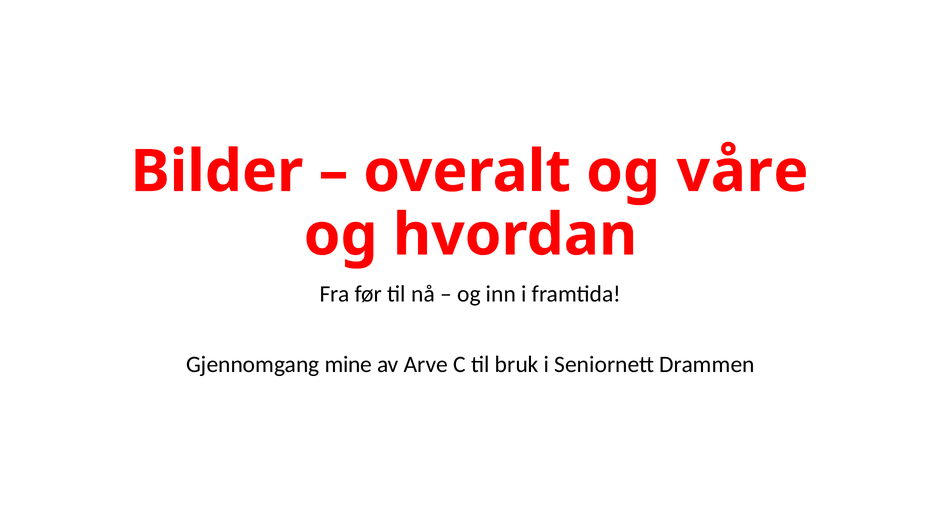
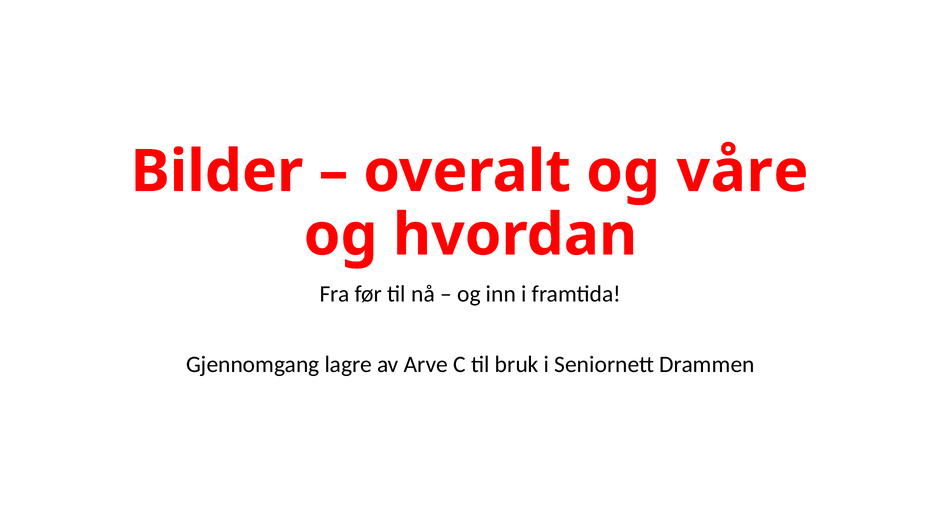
mine: mine -> lagre (348, 365)
